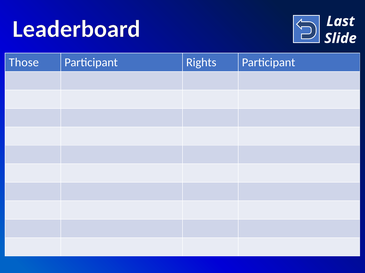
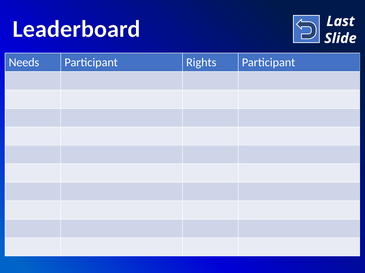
Those: Those -> Needs (24, 63)
